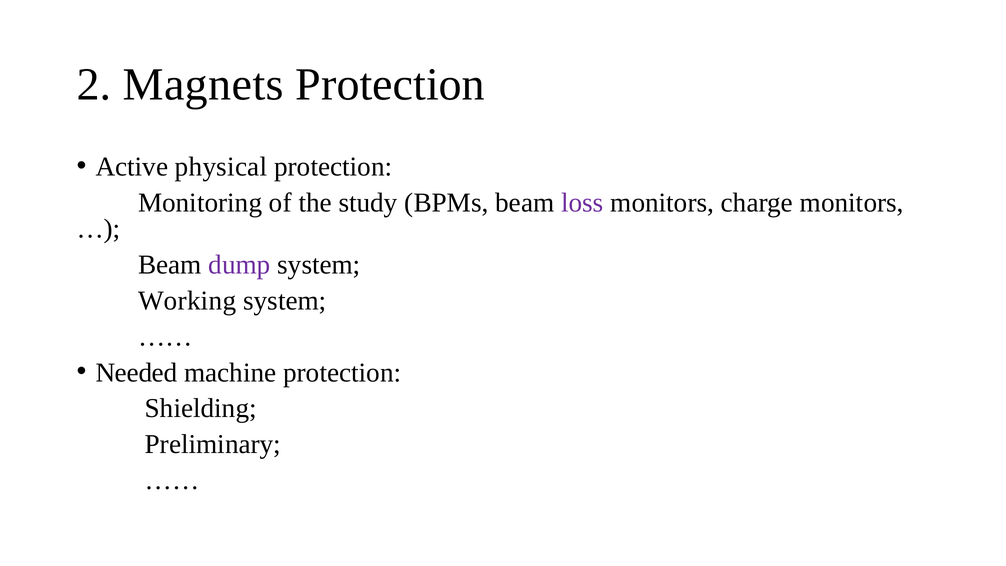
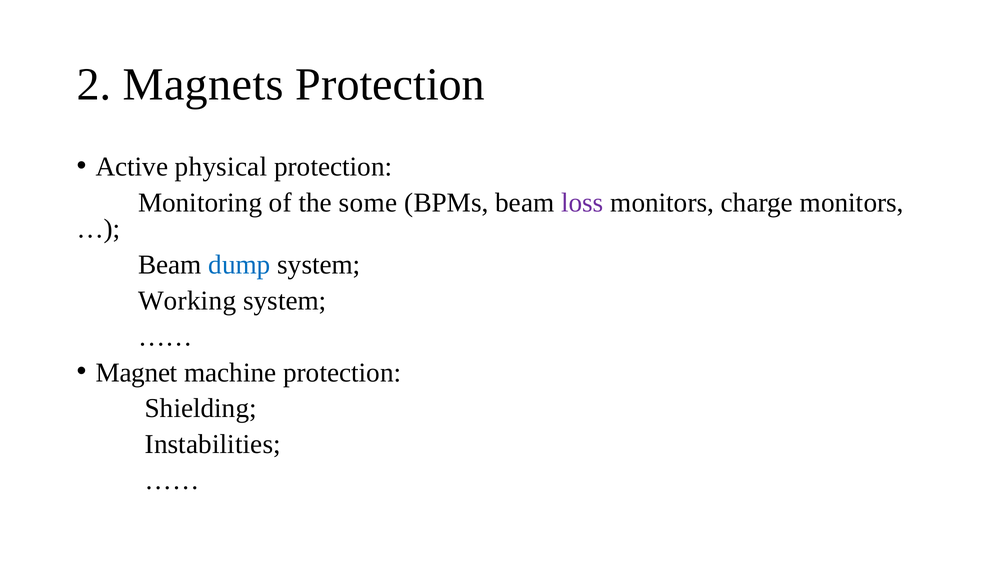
study: study -> some (368, 202)
dump colour: purple -> blue (239, 265)
Needed: Needed -> Magnet (137, 372)
Preliminary: Preliminary -> Instabilities (213, 444)
